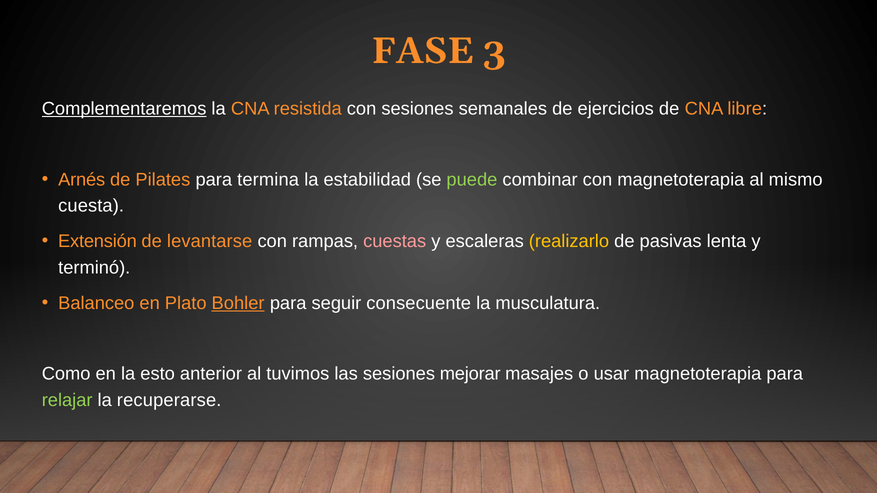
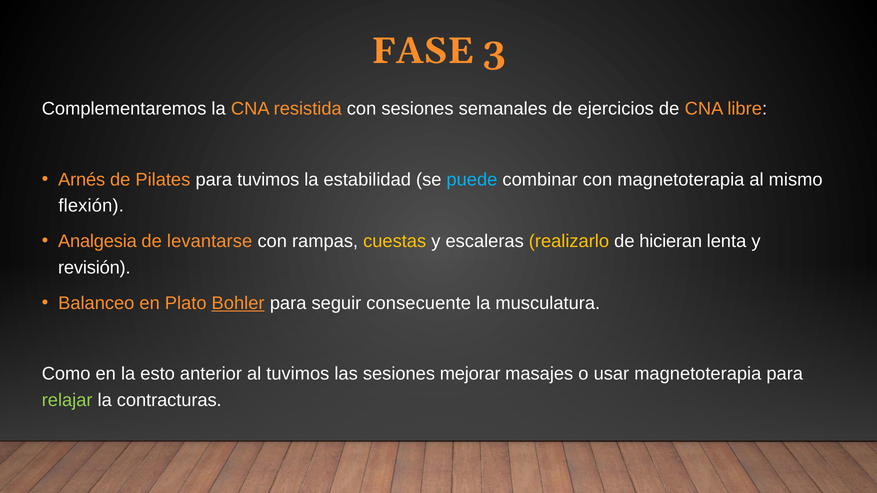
Complementaremos underline: present -> none (124, 109)
para termina: termina -> tuvimos (268, 180)
puede colour: light green -> light blue (472, 180)
cuesta: cuesta -> flexión (91, 206)
Extensión: Extensión -> Analgesia (97, 241)
cuestas colour: pink -> yellow (395, 241)
pasivas: pasivas -> hicieran (671, 241)
terminó: terminó -> revisión (94, 268)
recuperarse: recuperarse -> contracturas (169, 400)
